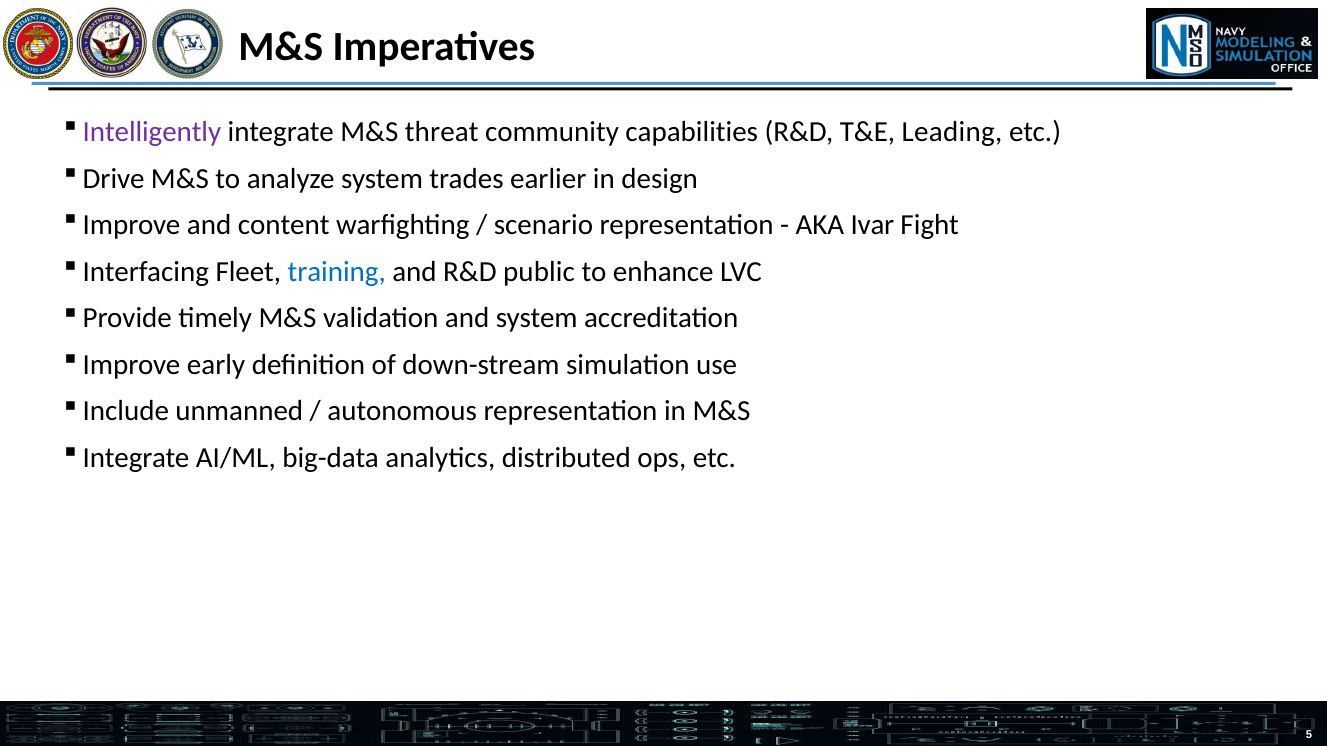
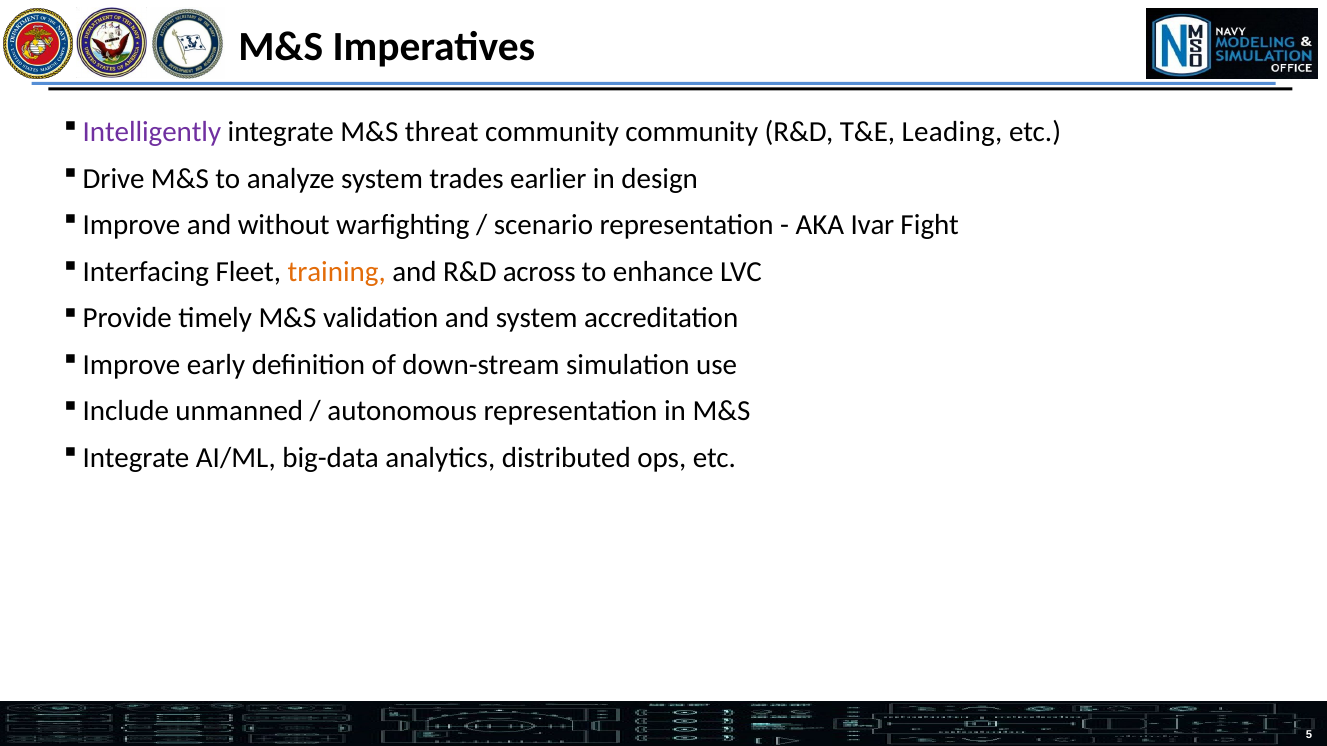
community capabilities: capabilities -> community (692, 132)
content: content -> without (284, 225)
training colour: blue -> orange (337, 272)
public: public -> across (539, 272)
